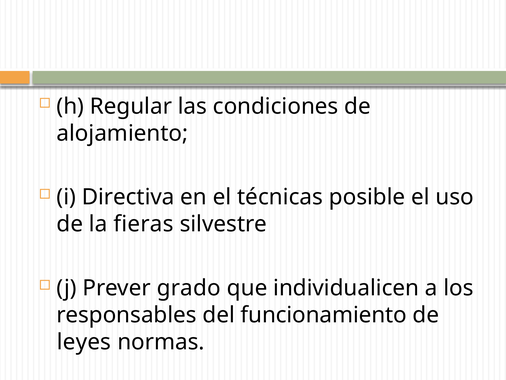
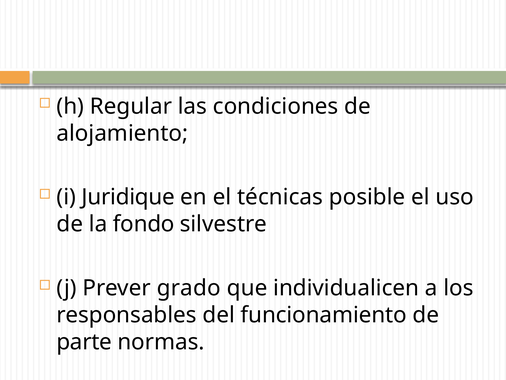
Directiva: Directiva -> Juridique (128, 197)
fieras: fieras -> fondo (144, 224)
leyes: leyes -> parte (84, 342)
